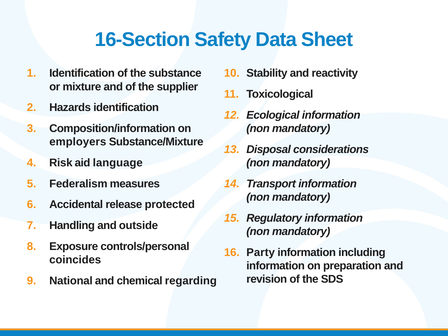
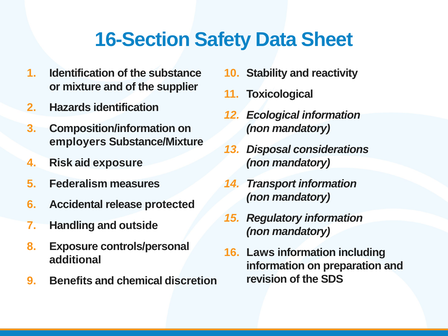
aid language: language -> exposure (118, 163)
Party: Party -> Laws (261, 252)
coincides: coincides -> additional (75, 260)
National: National -> Benefits (71, 281)
regarding: regarding -> discretion (191, 281)
